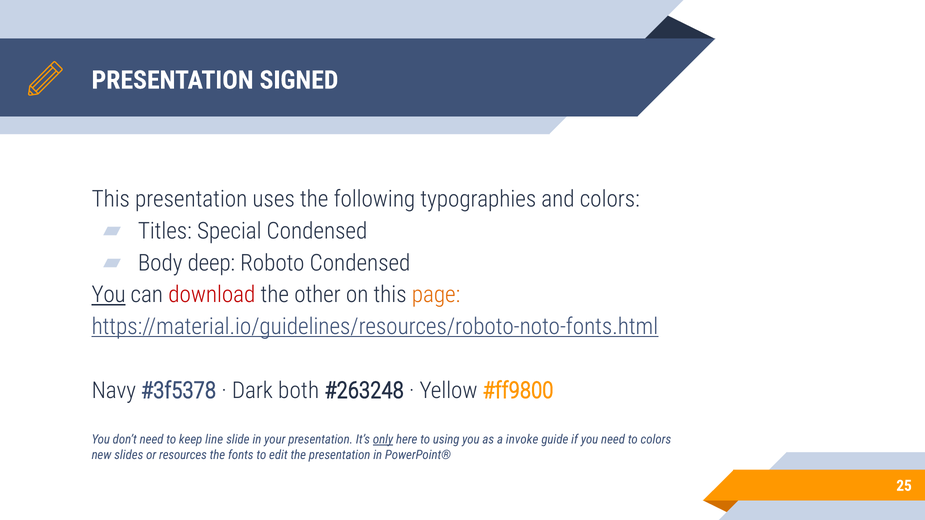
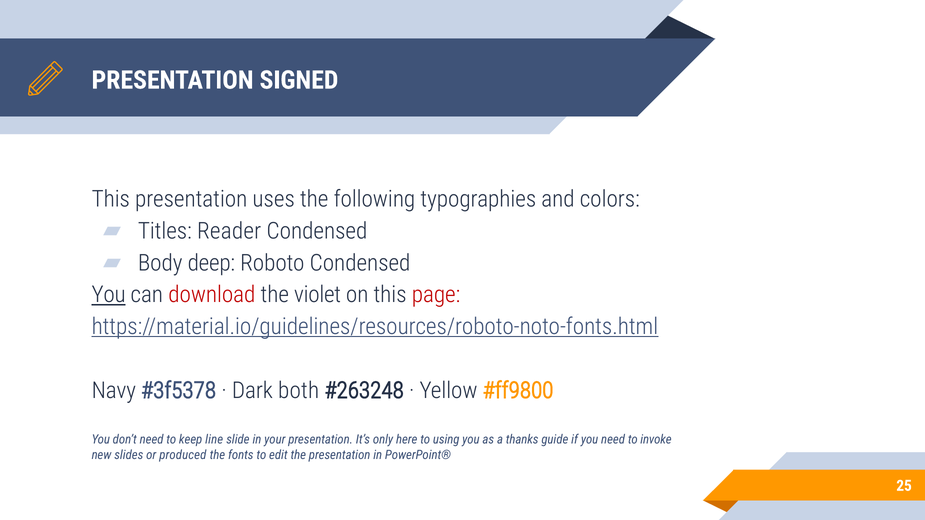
Special: Special -> Reader (229, 231)
other: other -> violet (318, 295)
page colour: orange -> red (436, 295)
only underline: present -> none (383, 440)
invoke: invoke -> thanks (522, 440)
to colors: colors -> invoke (656, 440)
resources: resources -> produced (183, 455)
